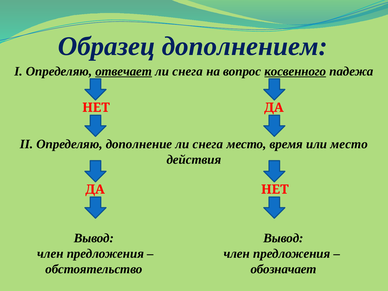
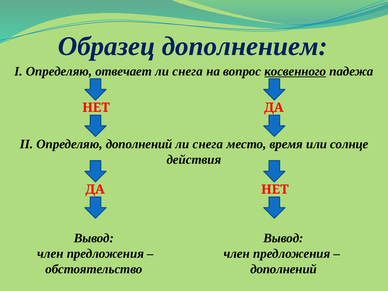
отвечает underline: present -> none (124, 71)
Определяю дополнение: дополнение -> дополнений (139, 144)
или место: место -> солнце (349, 144)
обозначает: обозначает -> дополнений (284, 269)
